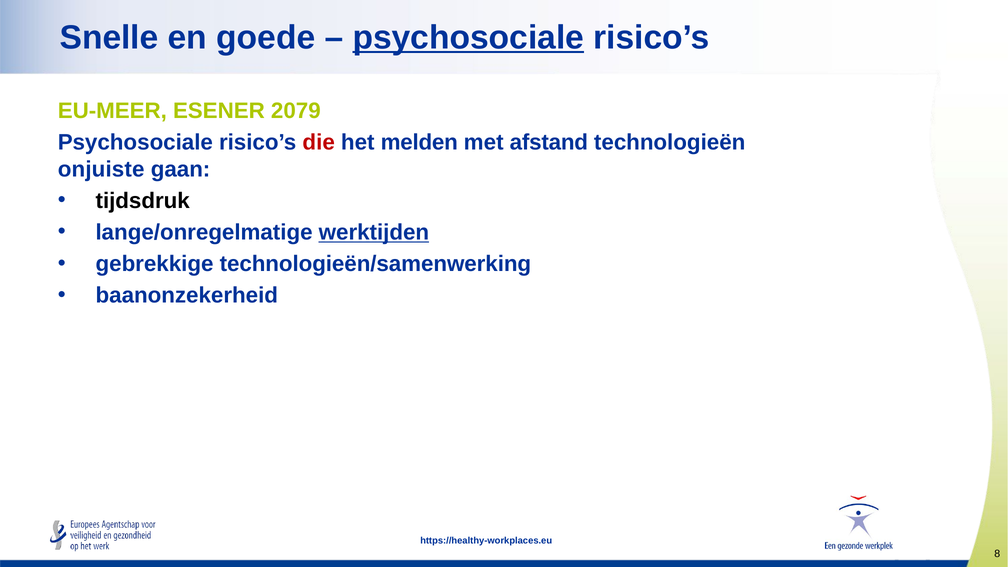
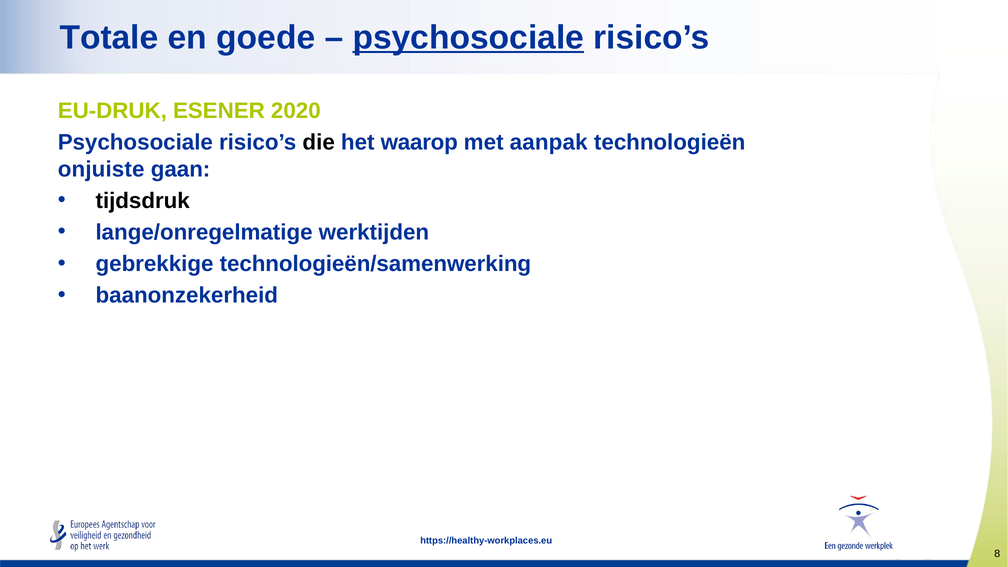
Snelle: Snelle -> Totale (109, 37)
EU-MEER: EU-MEER -> EU-DRUK (112, 111)
2079: 2079 -> 2020 (296, 111)
die colour: red -> black (319, 142)
melden: melden -> waarop (419, 142)
afstand: afstand -> aanpak (549, 142)
werktijden underline: present -> none (374, 232)
